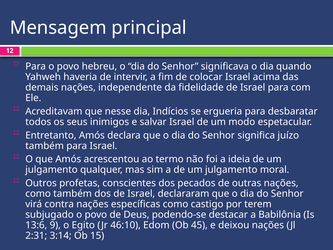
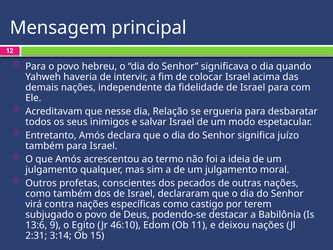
Indícios: Indícios -> Relação (170, 111)
45: 45 -> 11 (199, 225)
